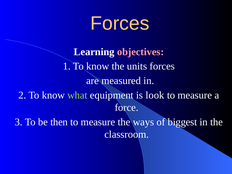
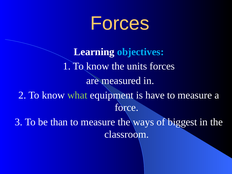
objectives colour: pink -> light blue (140, 52)
look: look -> have (155, 95)
then: then -> than (59, 122)
